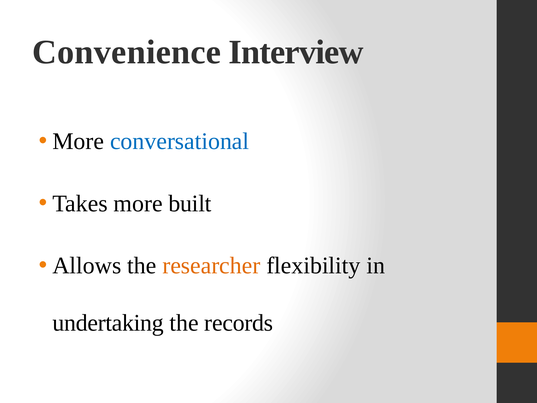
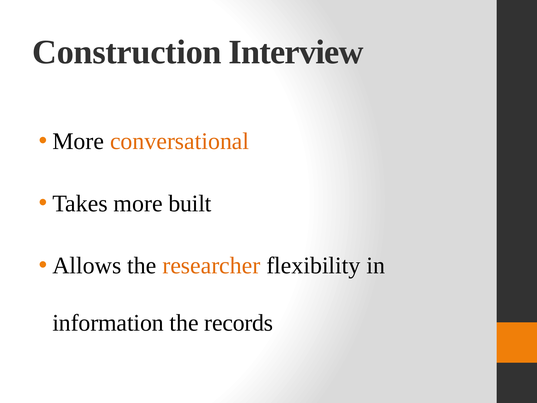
Convenience: Convenience -> Construction (127, 52)
conversational colour: blue -> orange (180, 141)
undertaking: undertaking -> information (108, 323)
